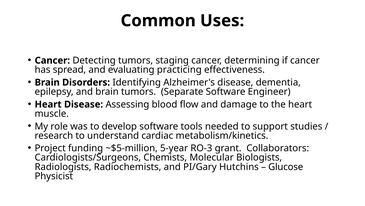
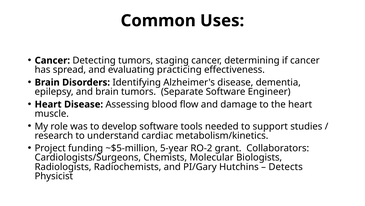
RO-3: RO-3 -> RO-2 (201, 148)
Glucose: Glucose -> Detects (286, 166)
